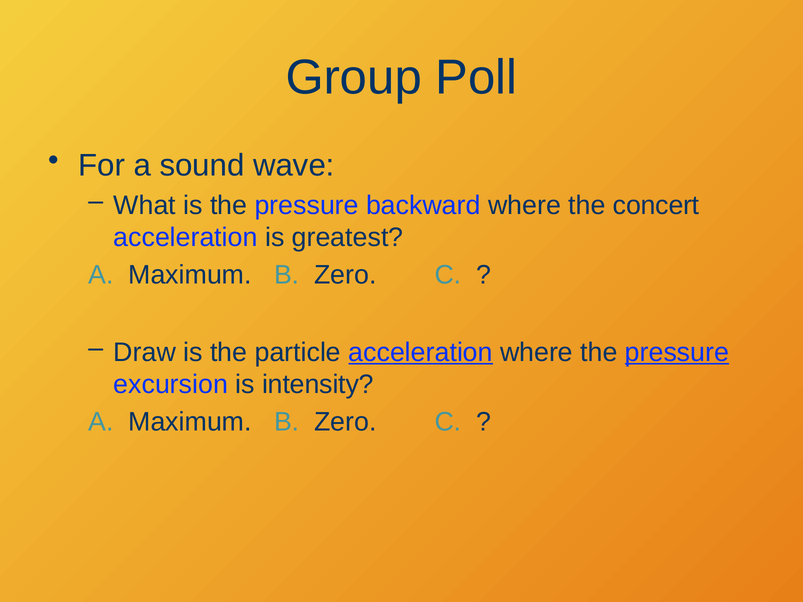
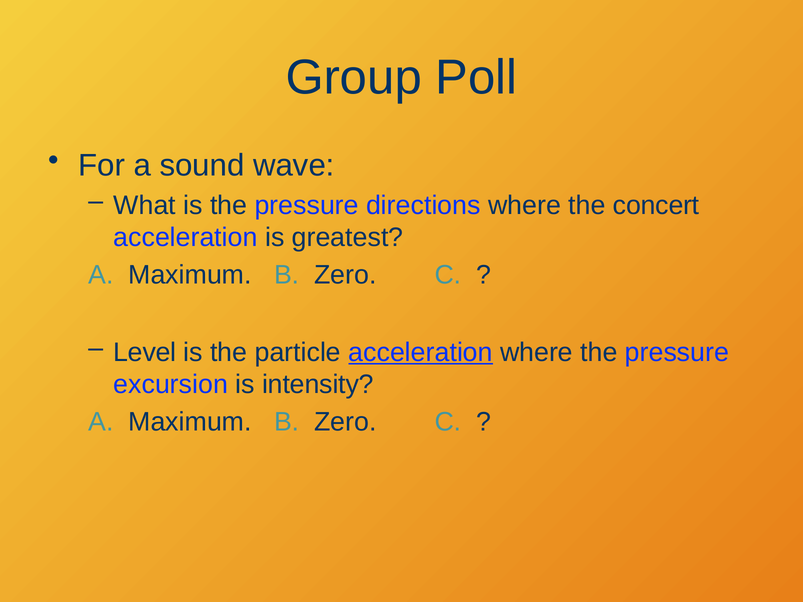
backward: backward -> directions (423, 205)
Draw: Draw -> Level (145, 353)
pressure underline: present -> none (677, 353)
